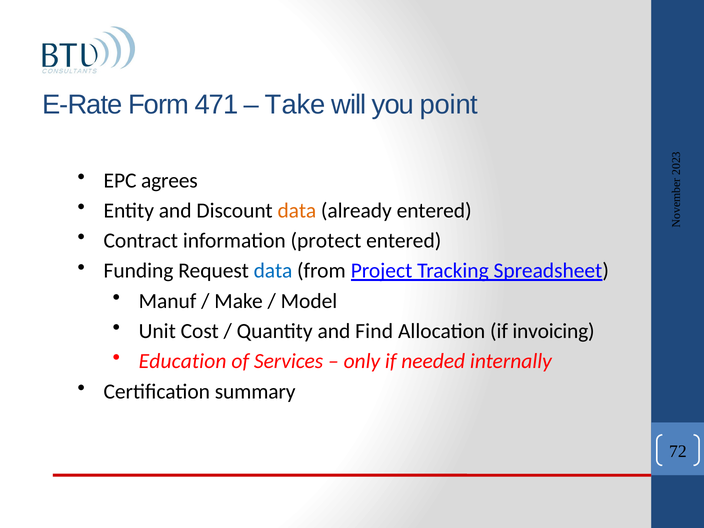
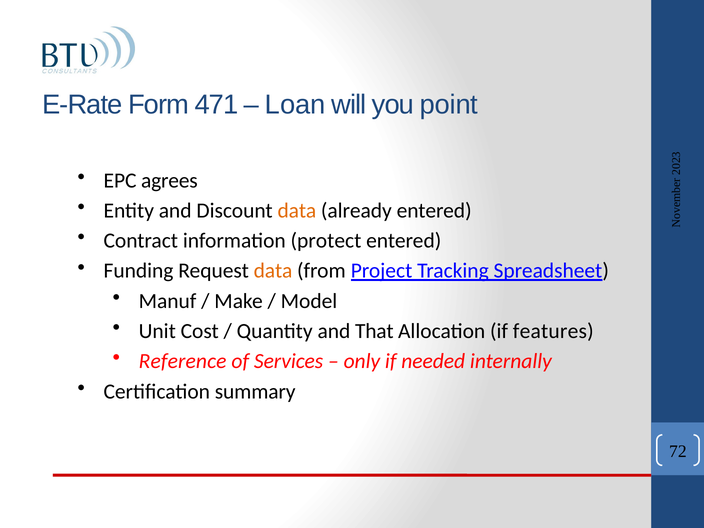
Take: Take -> Loan (295, 105)
data colour: blue -> orange (273, 271)
Find: Find -> That (374, 331)
invoicing: invoicing -> features (553, 331)
Education: Education -> Reference (183, 361)
